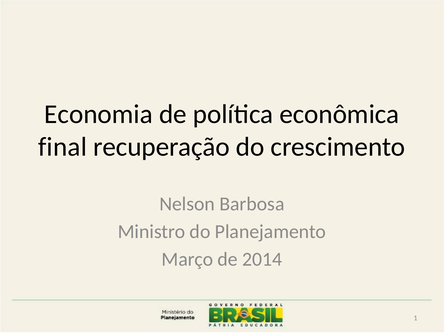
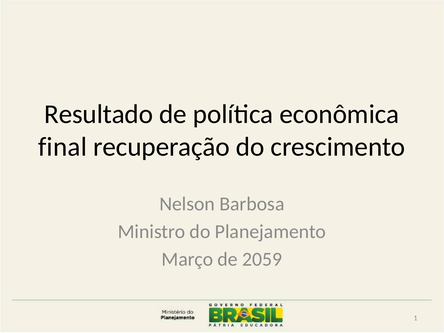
Economia: Economia -> Resultado (99, 114)
2014: 2014 -> 2059 (262, 259)
